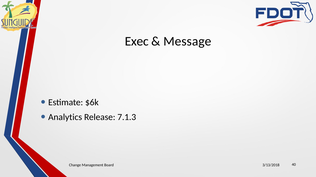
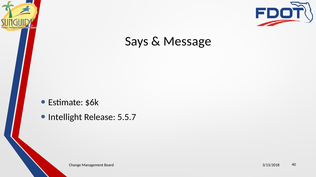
Exec: Exec -> Says (137, 41)
Analytics: Analytics -> Intellight (65, 118)
7.1.3: 7.1.3 -> 5.5.7 (127, 118)
